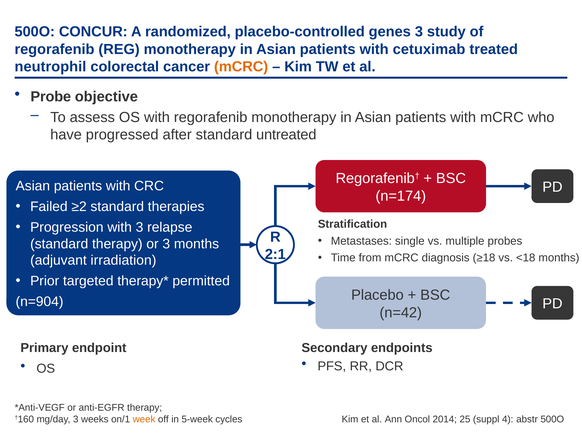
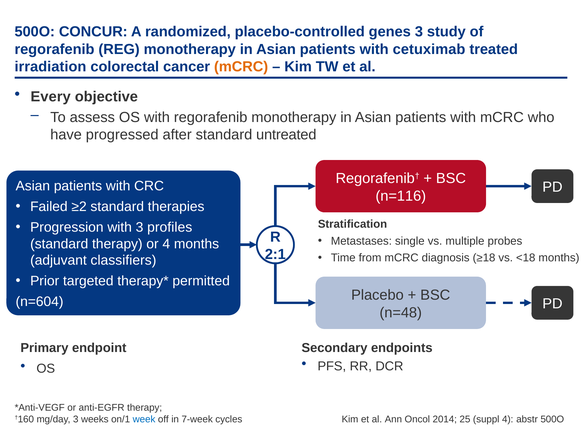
neutrophil: neutrophil -> irradiation (50, 67)
Probe: Probe -> Every (51, 97)
n=174: n=174 -> n=116 (401, 196)
relapse: relapse -> profiles (170, 227)
or 3: 3 -> 4 (166, 244)
irradiation: irradiation -> classifiers (123, 260)
n=904: n=904 -> n=604 (40, 301)
n=42: n=42 -> n=48 (401, 312)
week colour: orange -> blue (144, 419)
5-week: 5-week -> 7-week (197, 419)
